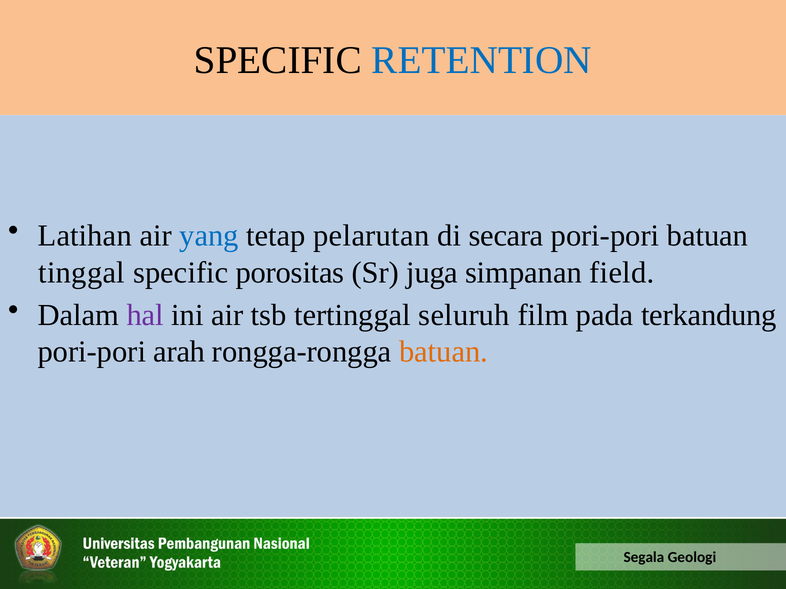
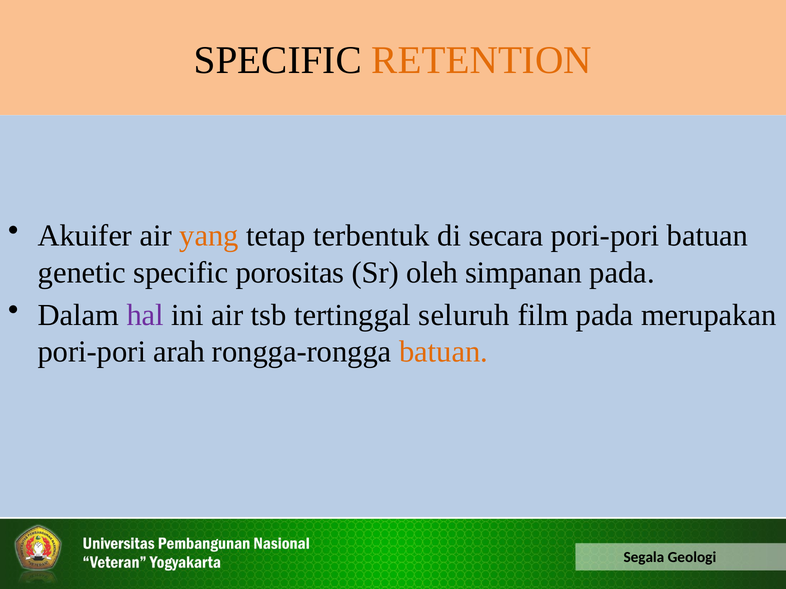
RETENTION colour: blue -> orange (482, 60)
Latihan: Latihan -> Akuifer (85, 236)
yang colour: blue -> orange (209, 236)
pelarutan: pelarutan -> terbentuk (371, 236)
tinggal: tinggal -> genetic (82, 273)
juga: juga -> oleh (432, 273)
simpanan field: field -> pada (622, 273)
terkandung: terkandung -> merupakan (709, 315)
